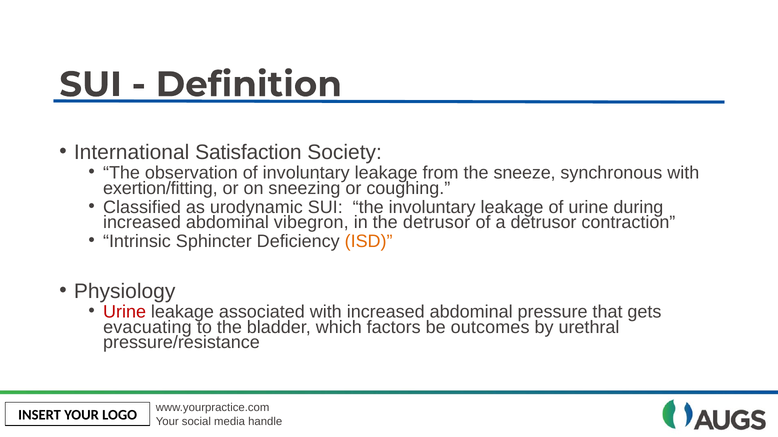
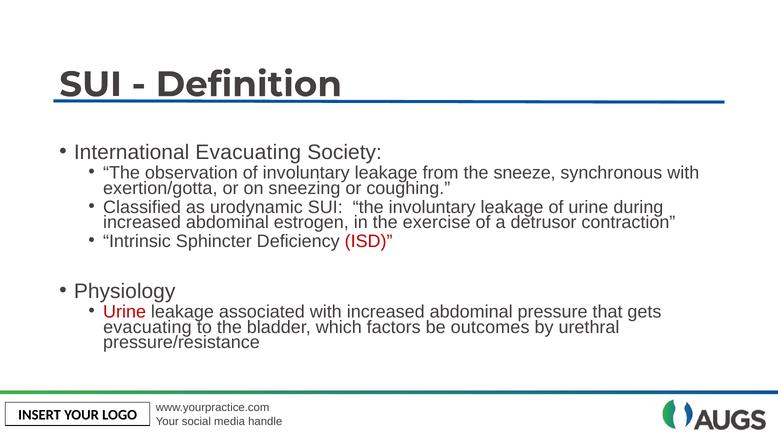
International Satisfaction: Satisfaction -> Evacuating (248, 153)
exertion/fitting: exertion/fitting -> exertion/gotta (160, 188)
vibegron: vibegron -> estrogen (311, 223)
the detrusor: detrusor -> exercise (437, 223)
ISD colour: orange -> red (369, 242)
